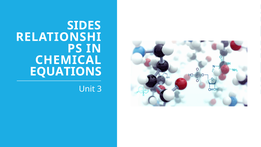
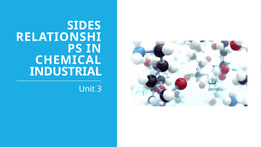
EQUATIONS: EQUATIONS -> INDUSTRIAL (66, 71)
